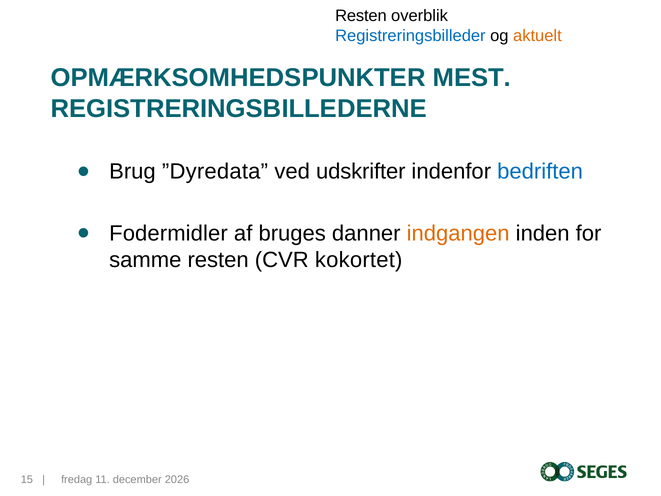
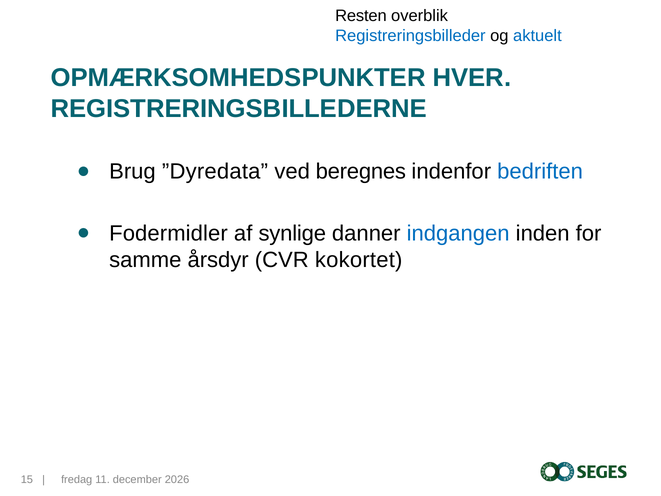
aktuelt colour: orange -> blue (537, 36)
MEST: MEST -> HVER (472, 78)
udskrifter: udskrifter -> beregnes (361, 172)
bruges: bruges -> synlige (292, 233)
indgangen colour: orange -> blue (458, 233)
samme resten: resten -> årsdyr (218, 260)
